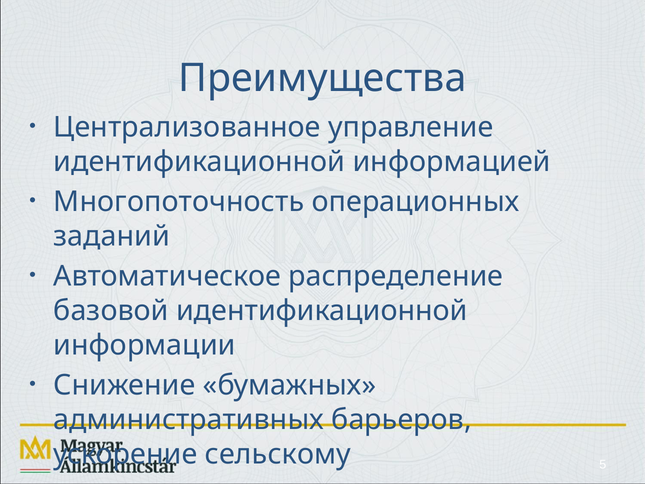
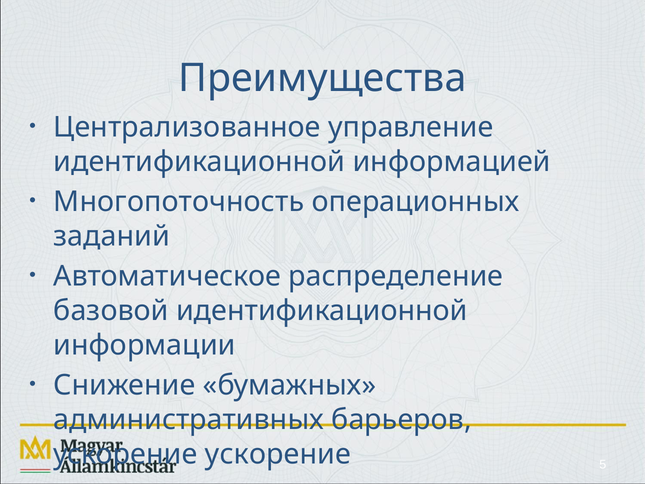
ускорение сельскому: сельскому -> ускорение (278, 454)
